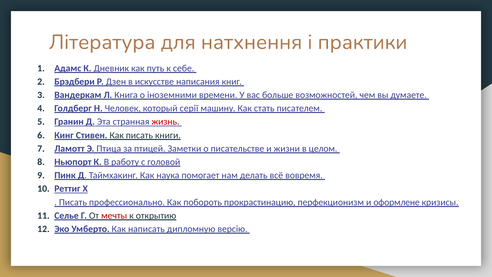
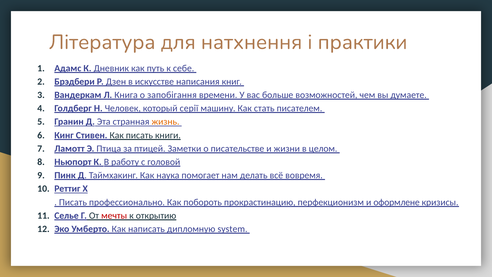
іноземними: іноземними -> запобігання (172, 95)
жизнь colour: red -> orange (166, 122)
версію: версію -> system (232, 229)
